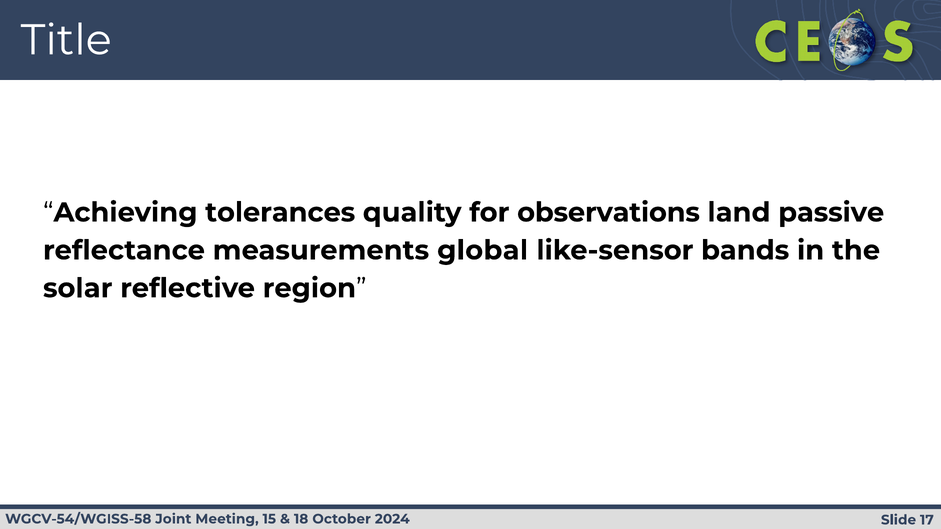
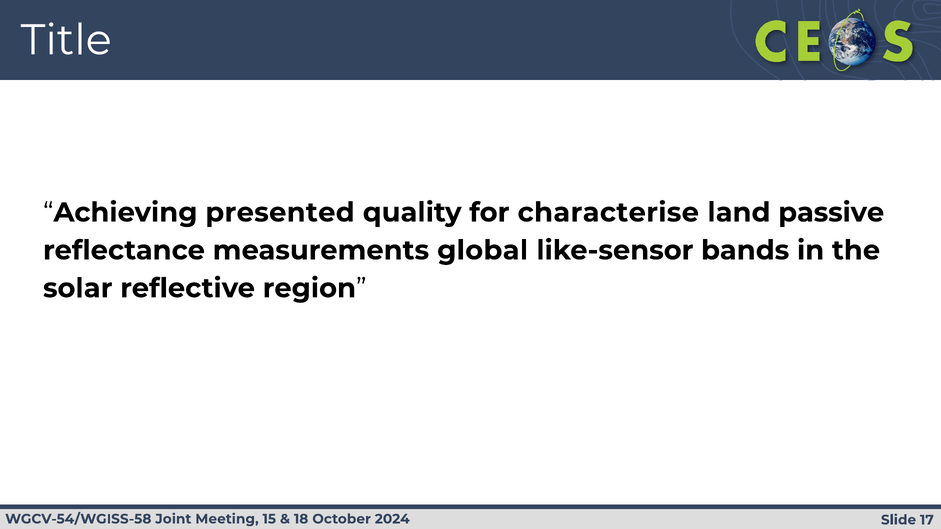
tolerances: tolerances -> presented (280, 213)
observations: observations -> characterise (608, 213)
